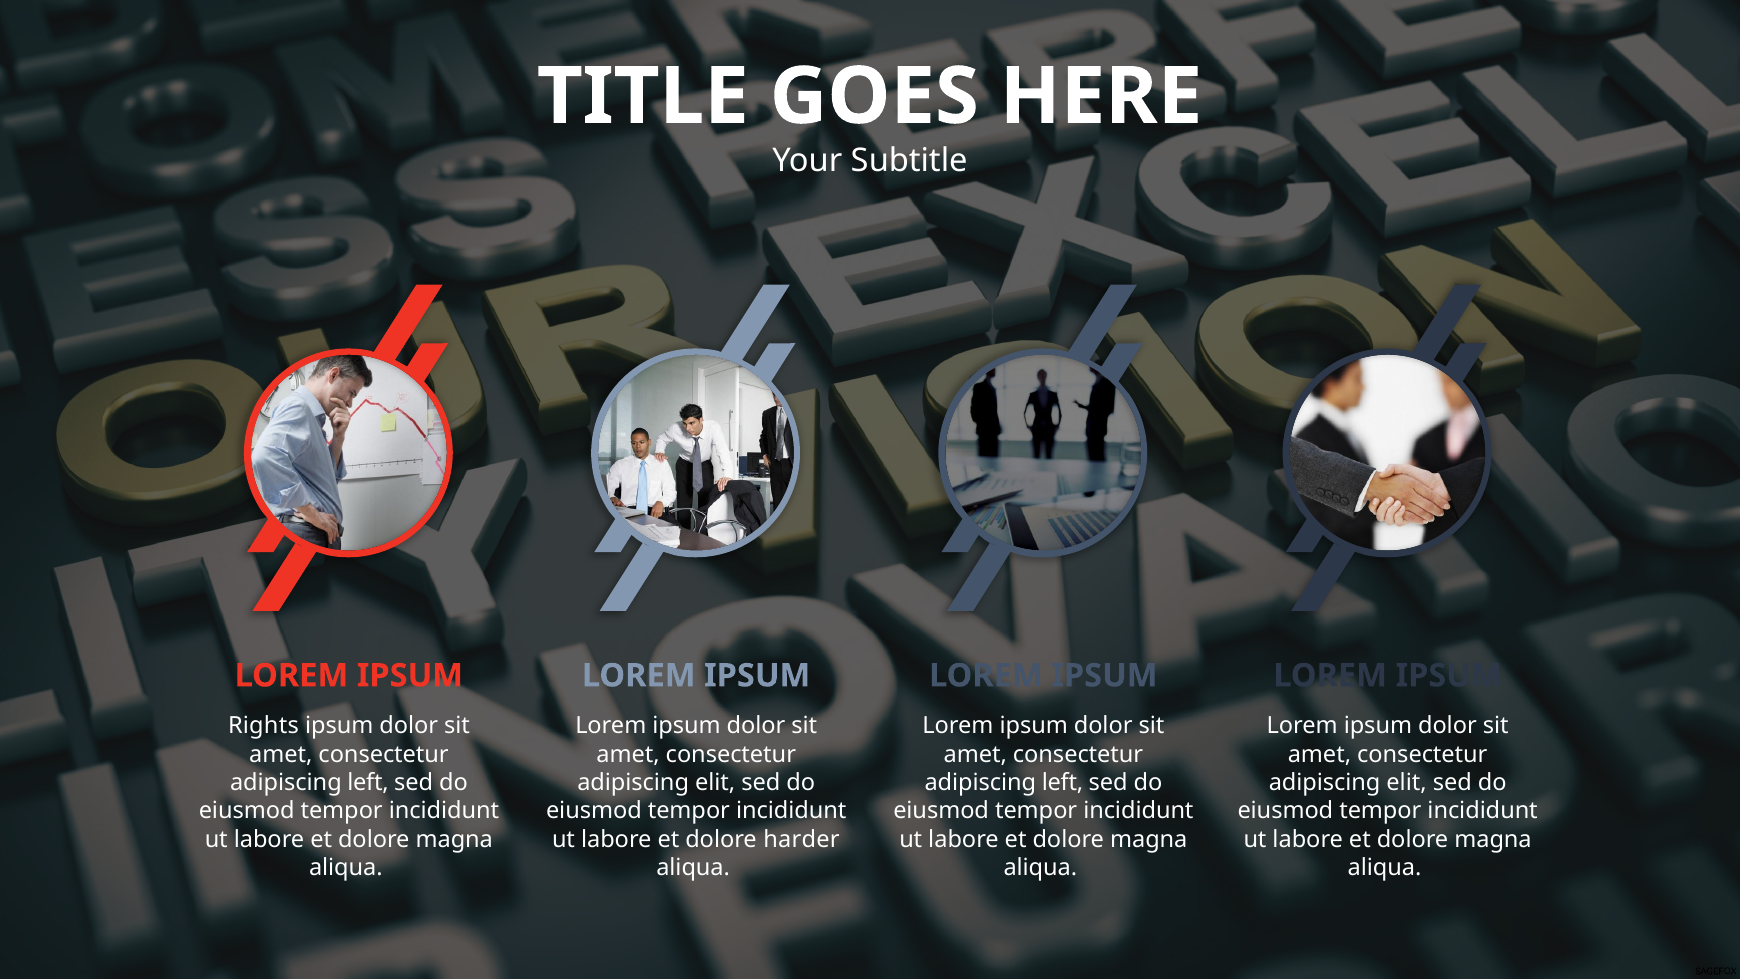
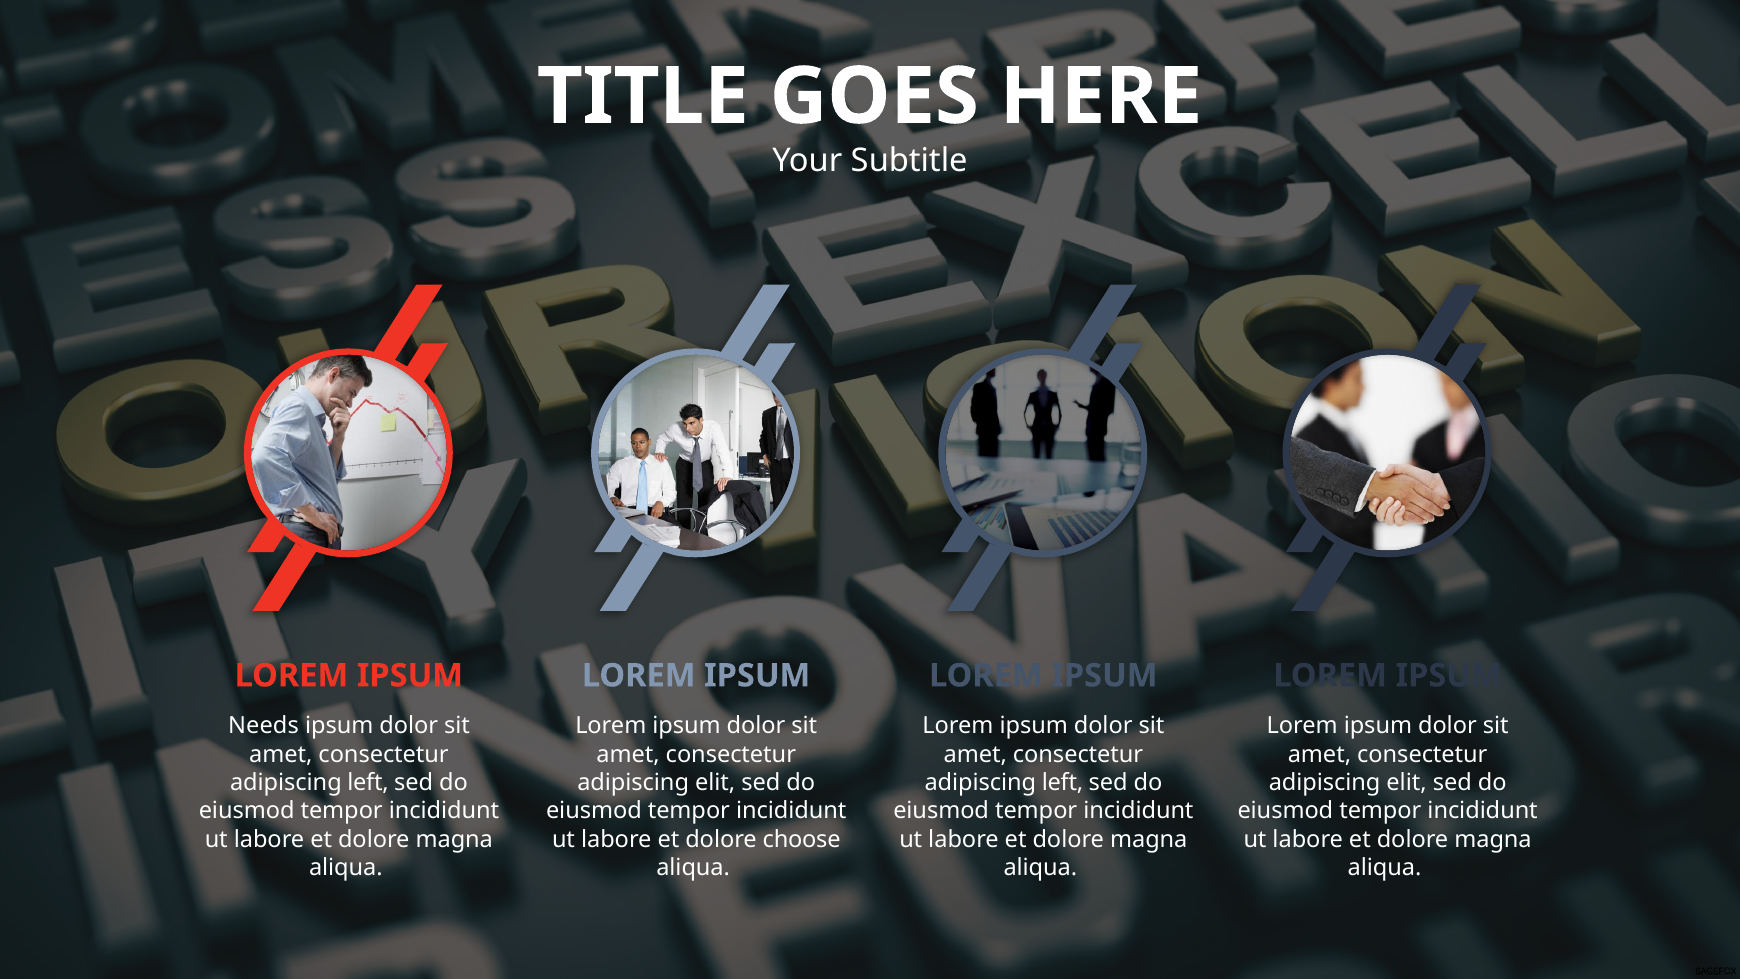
Rights: Rights -> Needs (263, 726)
harder: harder -> choose (802, 839)
